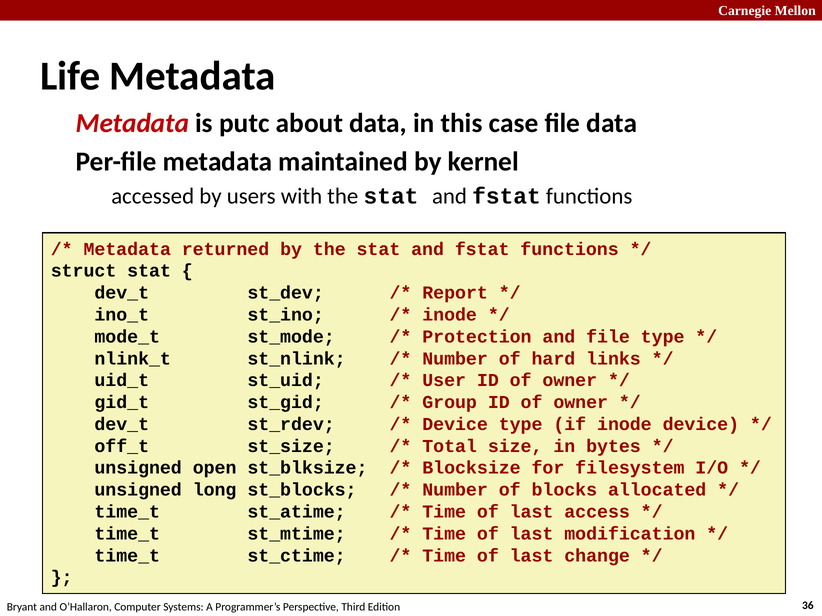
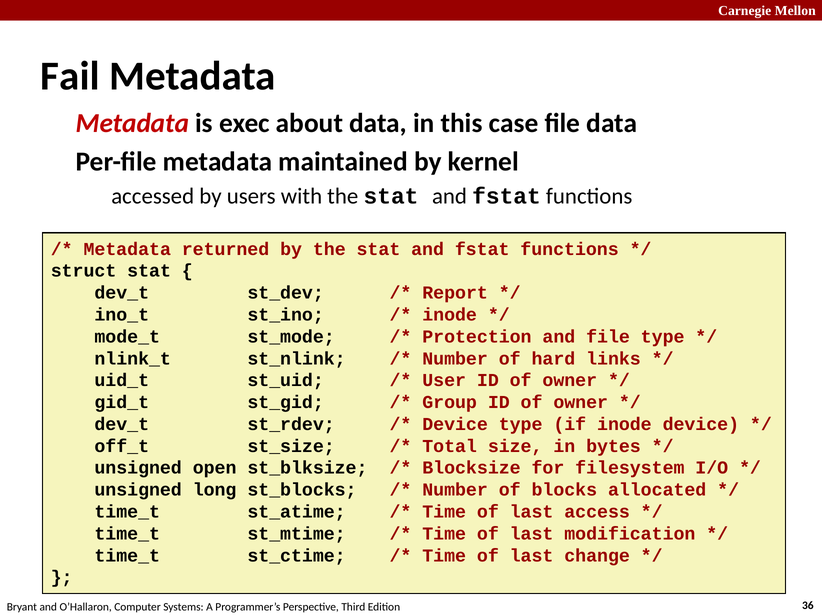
Life: Life -> Fail (70, 76)
putc: putc -> exec (244, 124)
